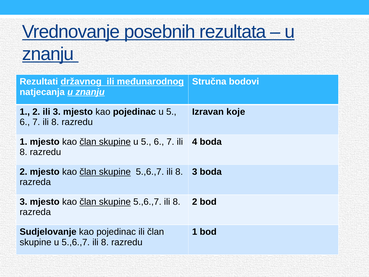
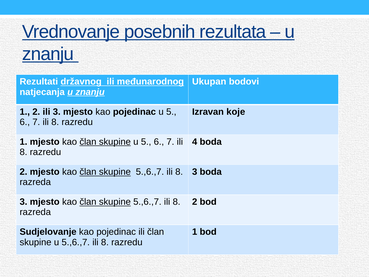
Stručna: Stručna -> Ukupan (209, 82)
